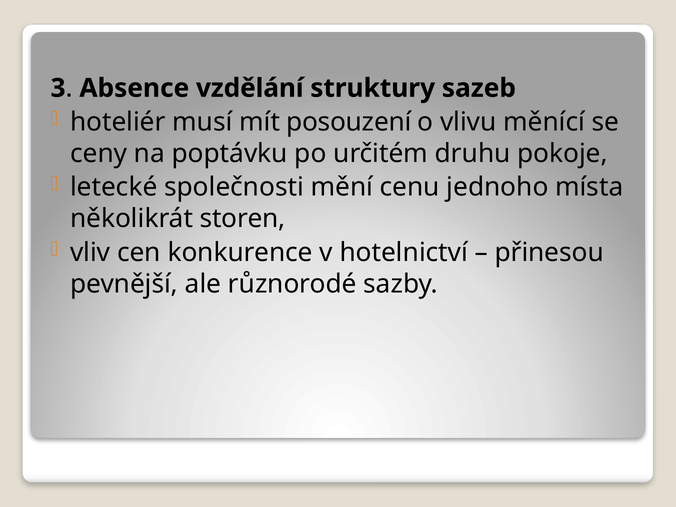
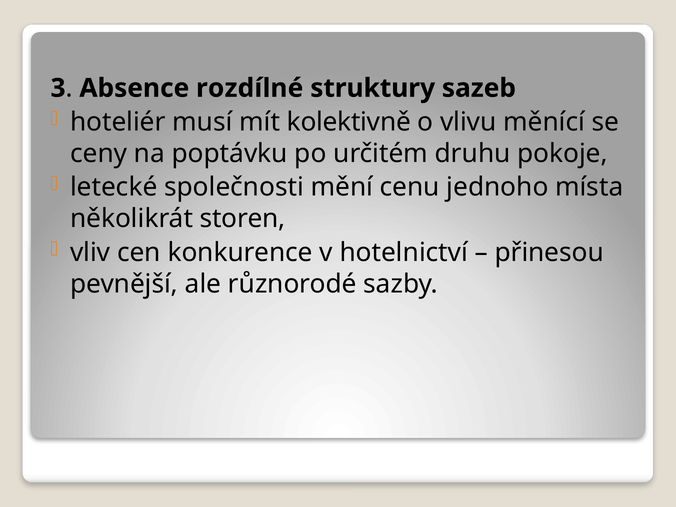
vzdělání: vzdělání -> rozdílné (250, 88)
posouzení: posouzení -> kolektivně (349, 122)
